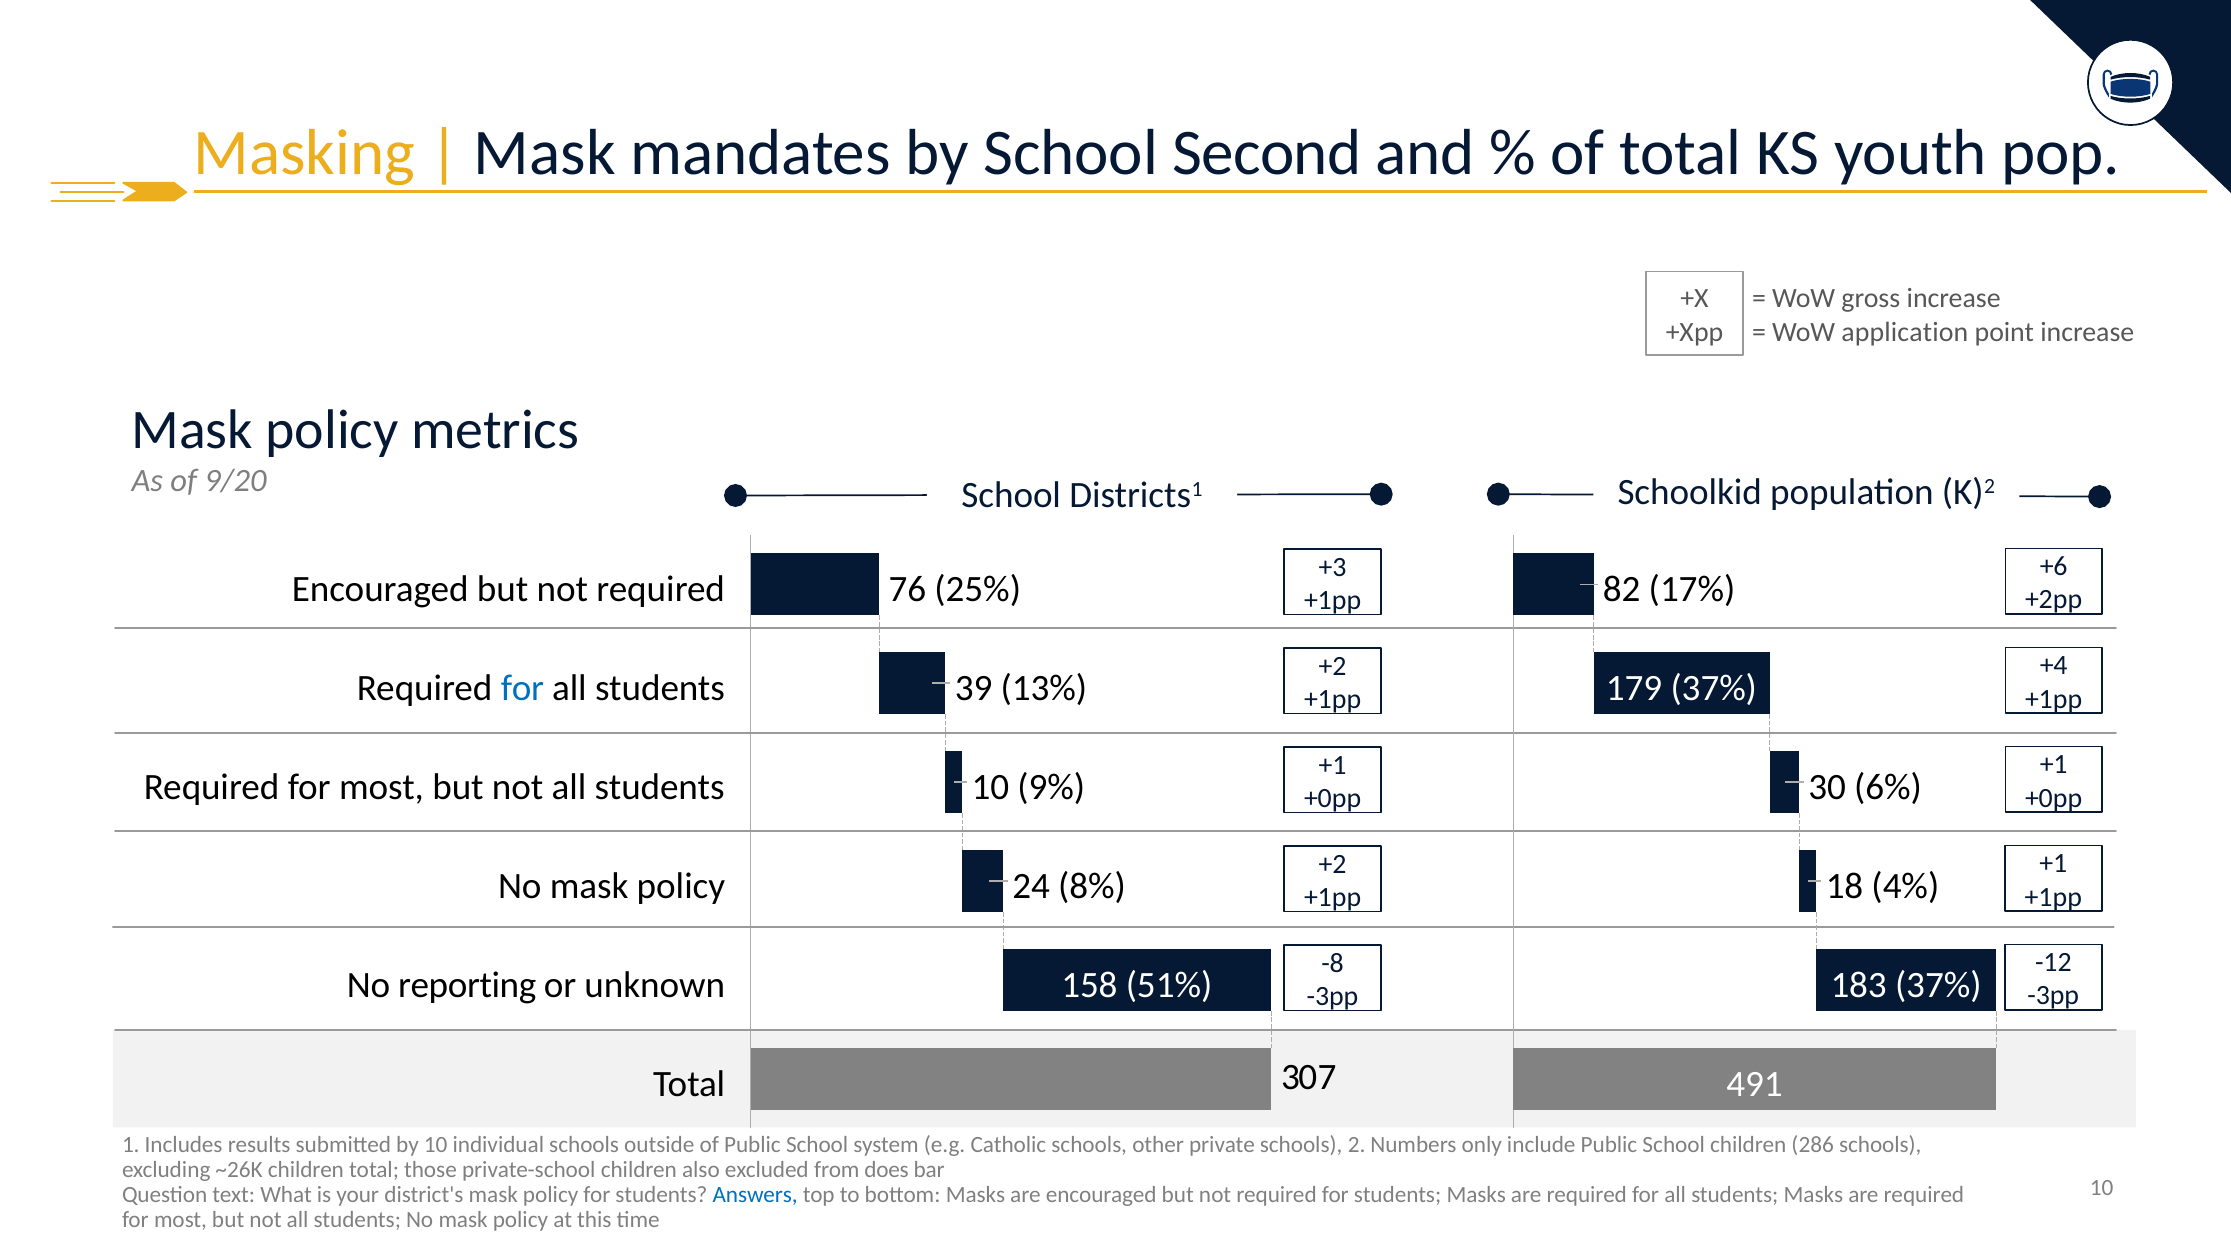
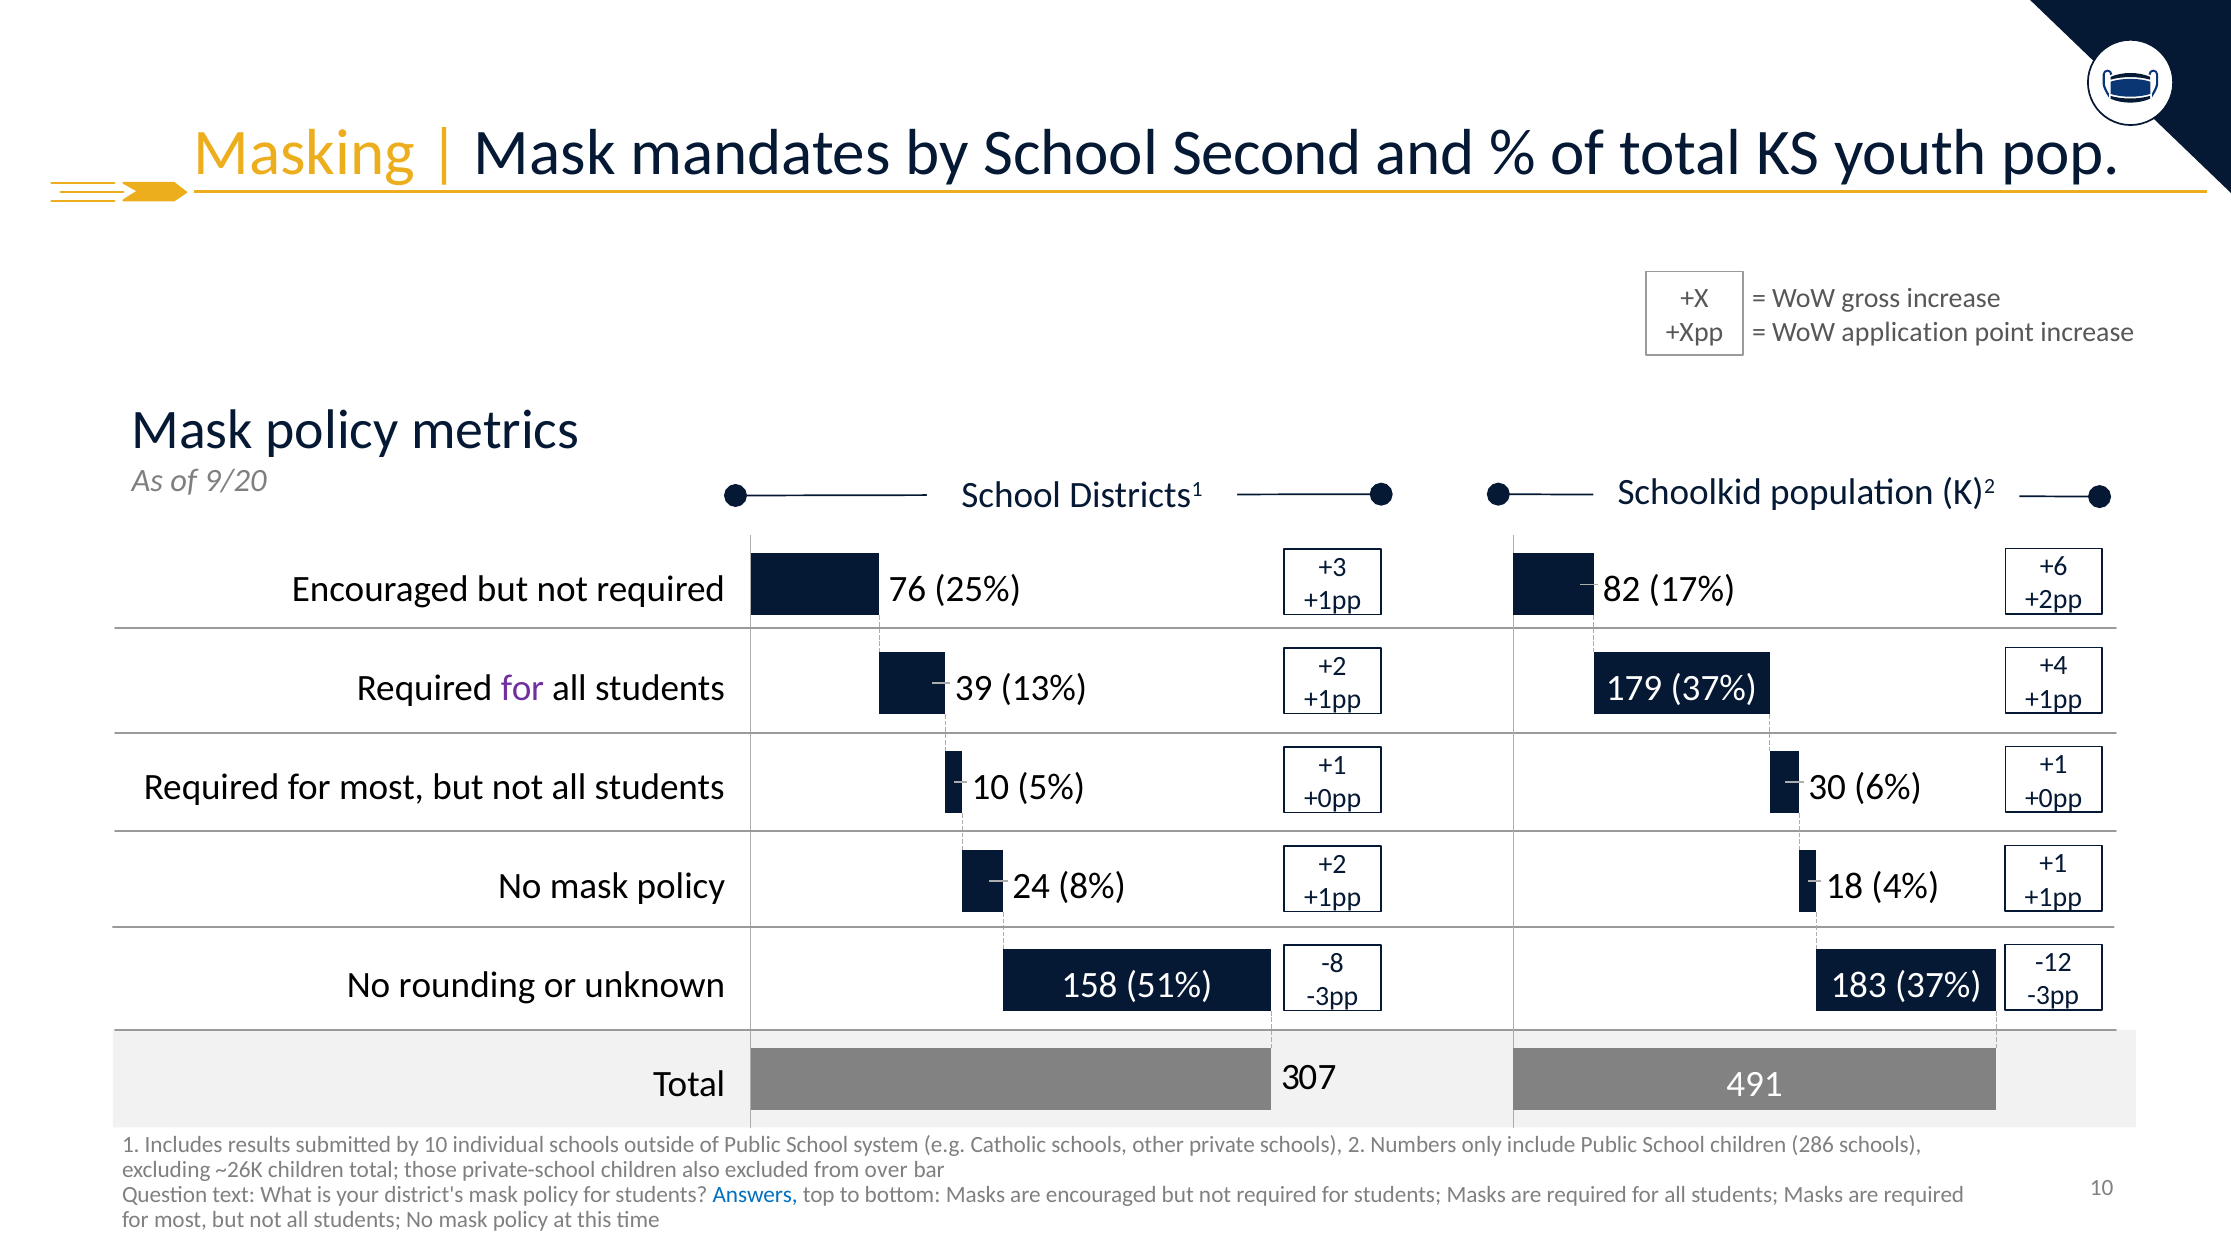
for colour: blue -> purple (522, 688)
9%: 9% -> 5% (1051, 787)
reporting: reporting -> rounding (467, 985)
does: does -> over (886, 1170)
